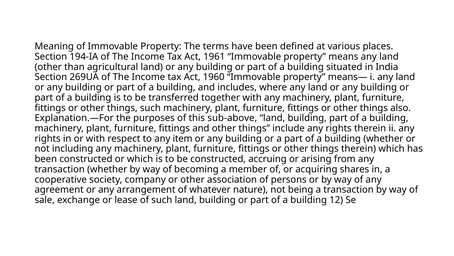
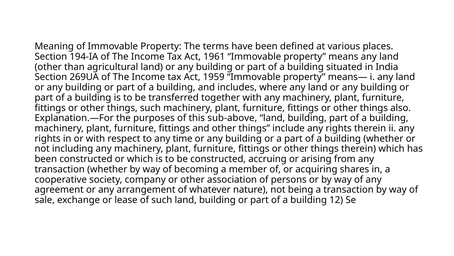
1960: 1960 -> 1959 (214, 77)
item: item -> time (183, 138)
